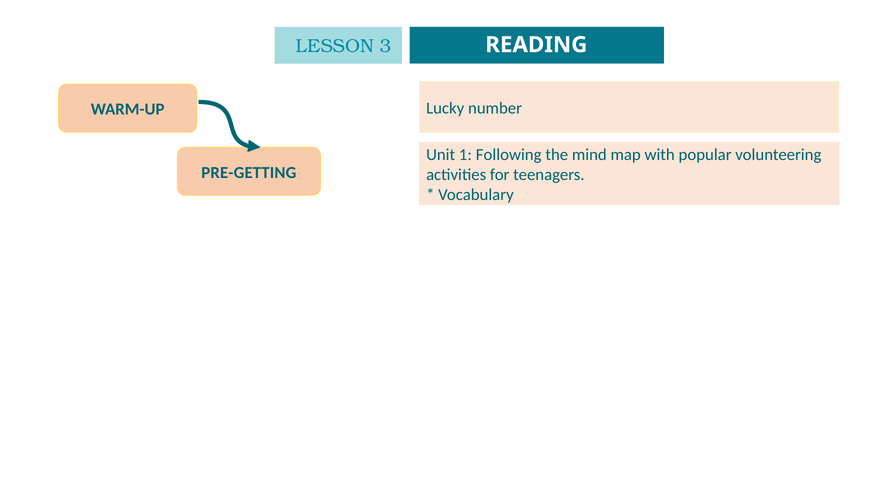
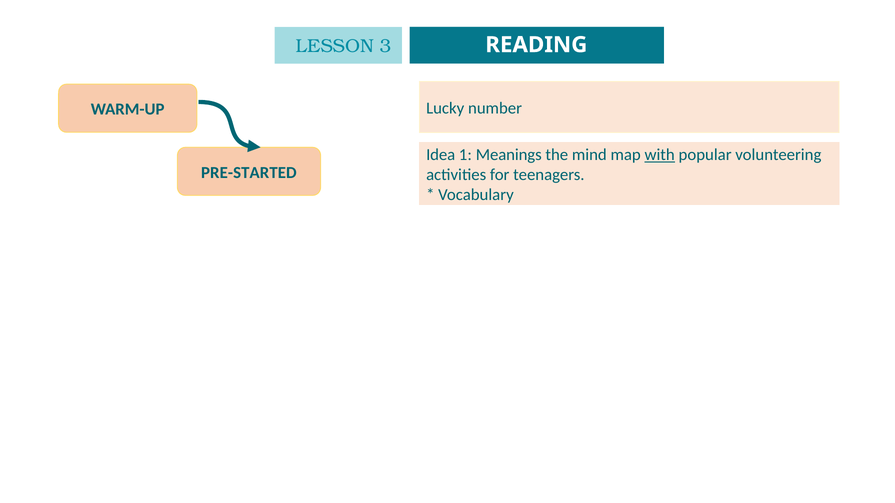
Unit: Unit -> Idea (441, 155)
Following: Following -> Meanings (509, 155)
with underline: none -> present (660, 155)
PRE-GETTING: PRE-GETTING -> PRE-STARTED (249, 173)
